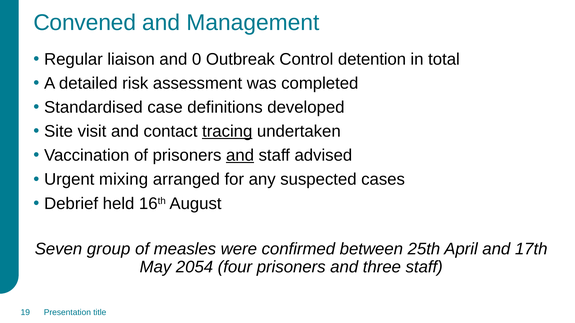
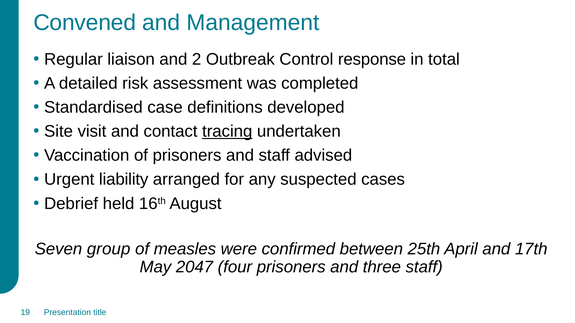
0: 0 -> 2 (197, 59)
detention: detention -> response (372, 59)
and underline: present -> none (240, 156)
mixing: mixing -> liability (124, 180)
2054: 2054 -> 2047 (195, 267)
